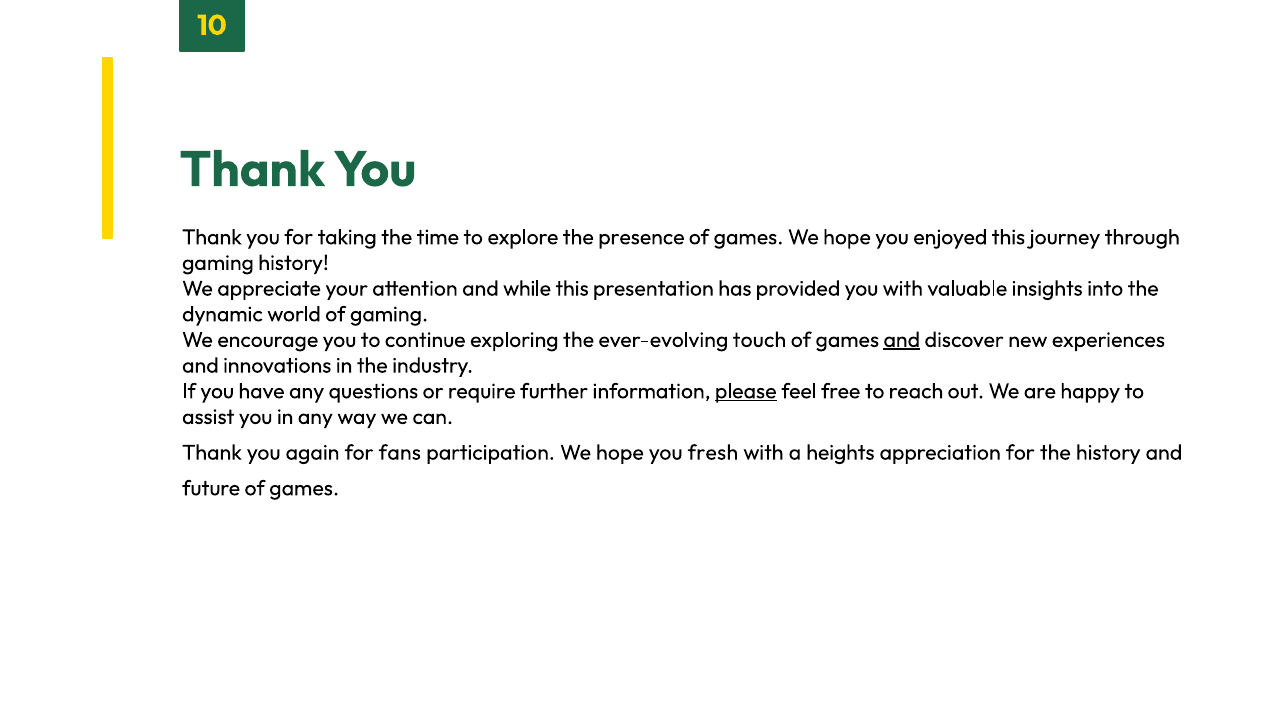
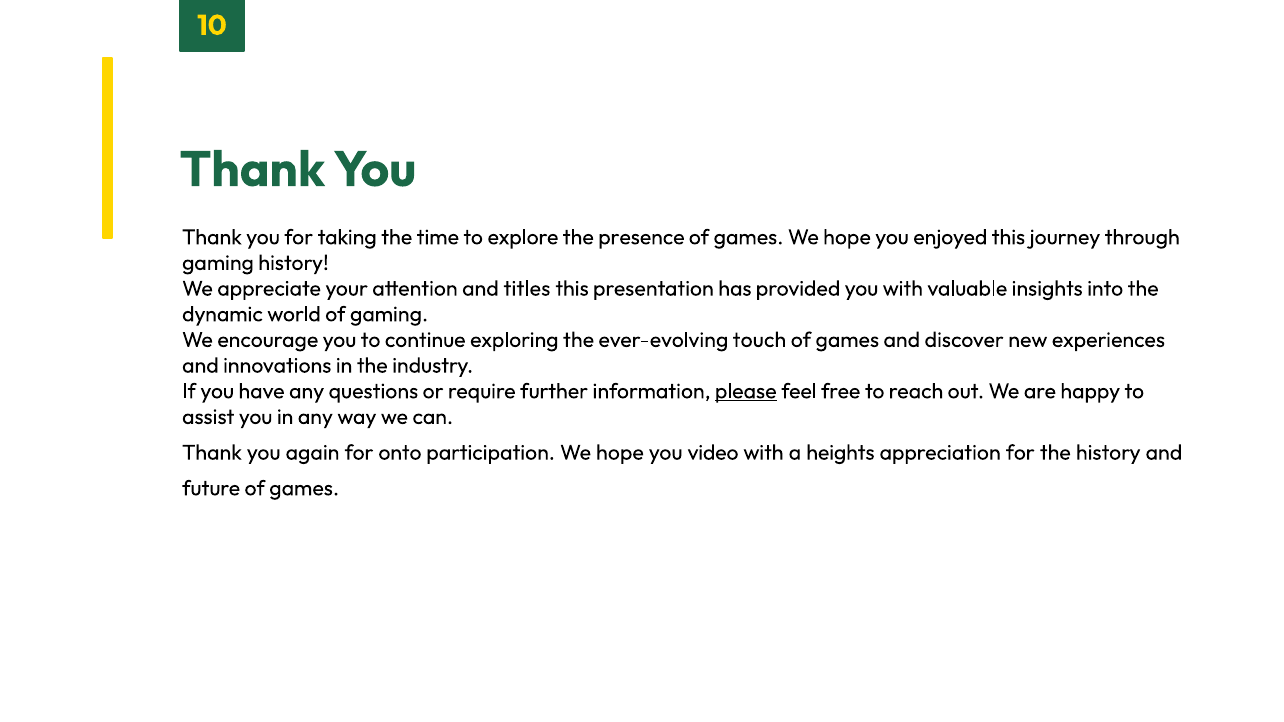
while: while -> titles (527, 289)
and underline: present -> none (902, 340)
fans: fans -> onto (400, 453)
fresh: fresh -> video (713, 453)
